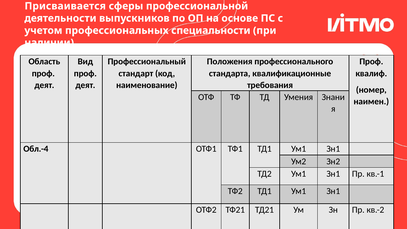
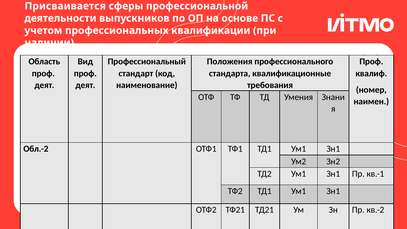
специальности: специальности -> квалификации (211, 30)
Обл.-4: Обл.-4 -> Обл.-2 (36, 149)
